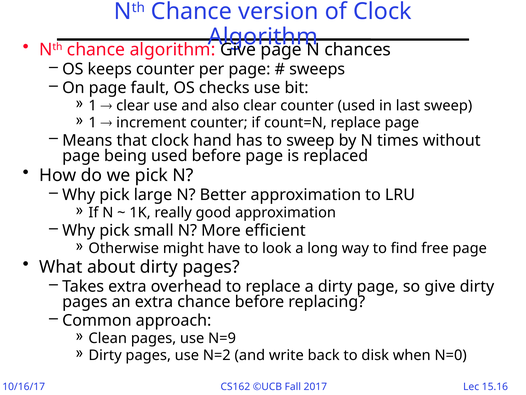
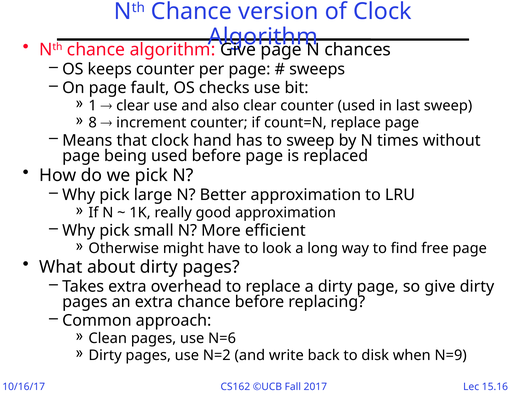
1: 1 -> 8 (93, 122)
N=9: N=9 -> N=6 (222, 338)
N=0: N=0 -> N=9 (451, 355)
